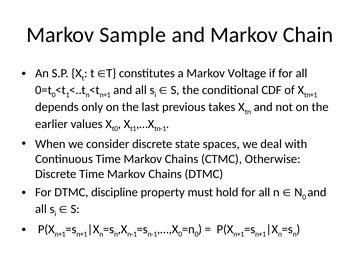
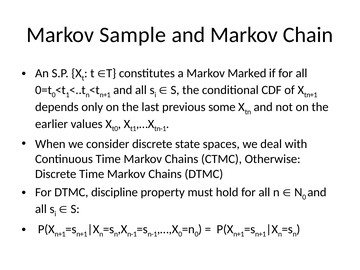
Voltage: Voltage -> Marked (247, 73)
takes: takes -> some (222, 107)
